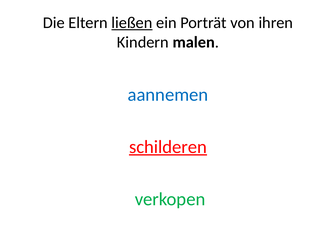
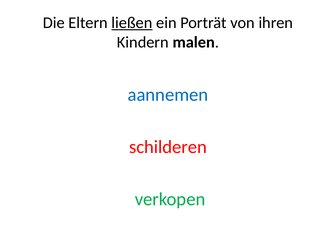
schilderen underline: present -> none (168, 147)
